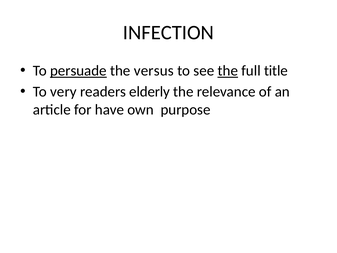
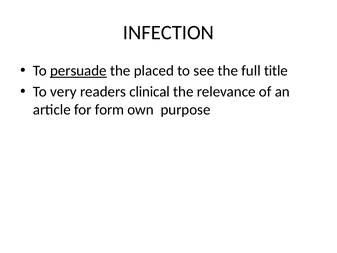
versus: versus -> placed (154, 71)
the underline: present -> none (228, 71)
elderly: elderly -> clinical (150, 92)
have: have -> form (110, 110)
